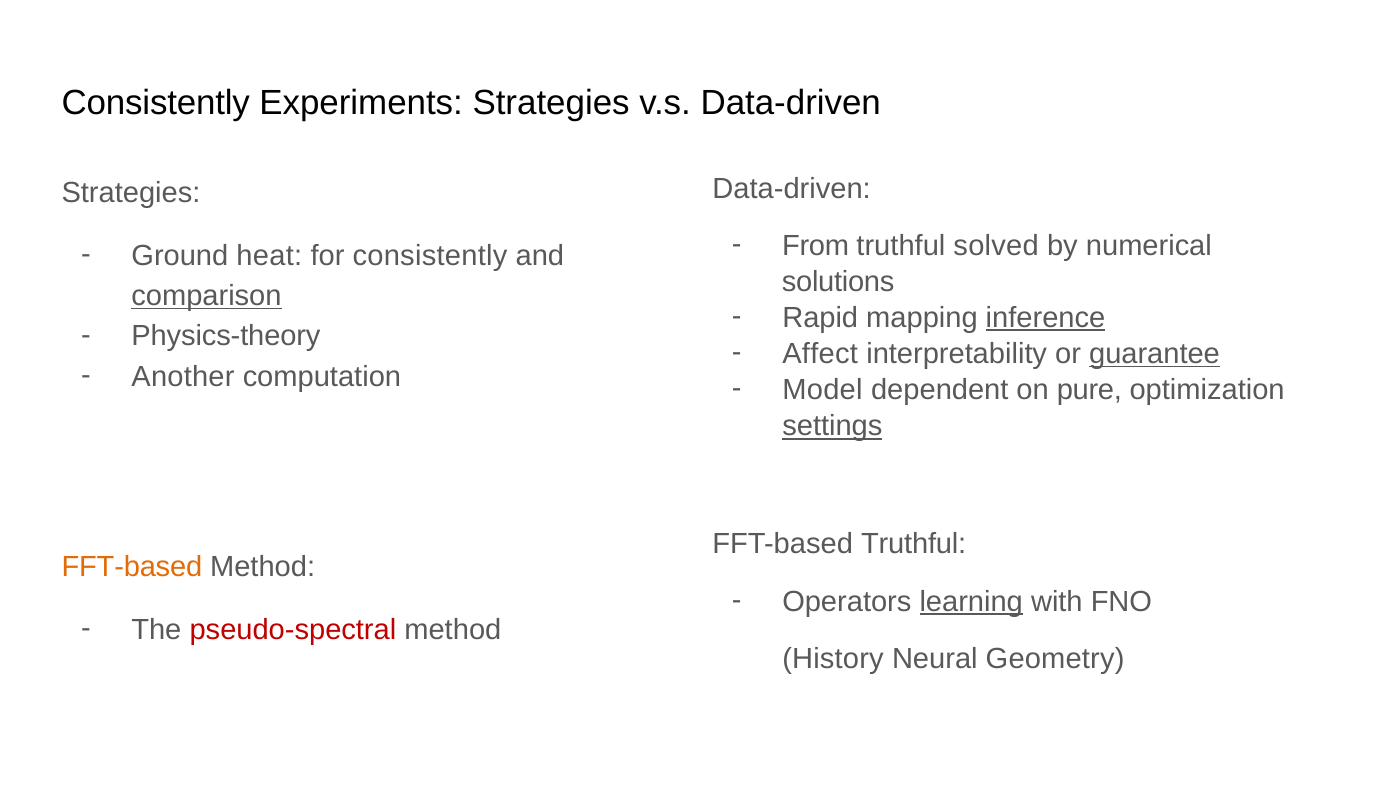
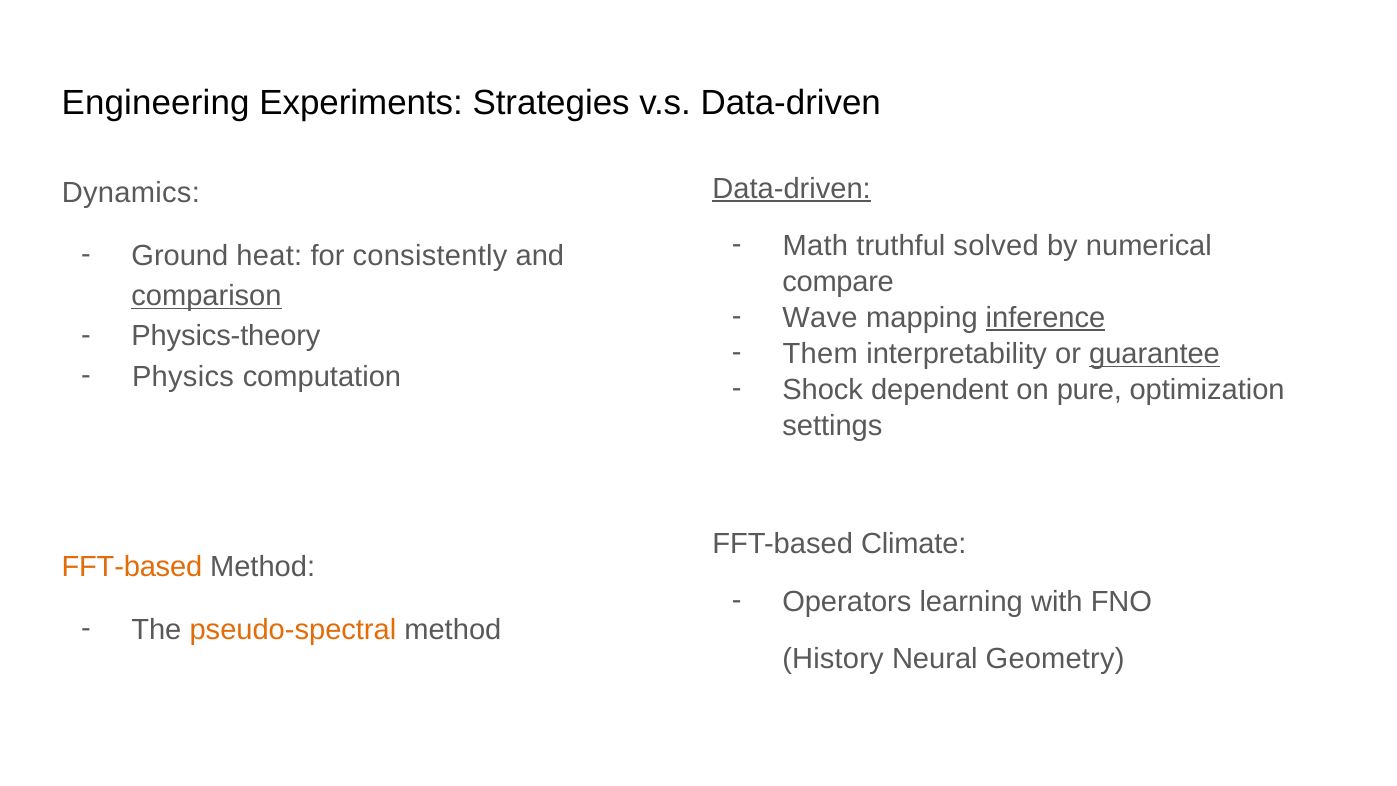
Consistently: Consistently -> Engineering (156, 103)
Data-driven underline: none -> present (792, 188)
Strategies: Strategies -> Dynamics (131, 192)
From: From -> Math (815, 245)
solutions: solutions -> compare (838, 282)
Rapid: Rapid -> Wave (820, 318)
Affect: Affect -> Them (820, 354)
Another: Another -> Physics (183, 376)
Model: Model -> Shock (823, 390)
settings underline: present -> none (832, 426)
FFT-based Truthful: Truthful -> Climate (914, 544)
learning underline: present -> none (971, 601)
pseudo-spectral colour: red -> orange (293, 630)
